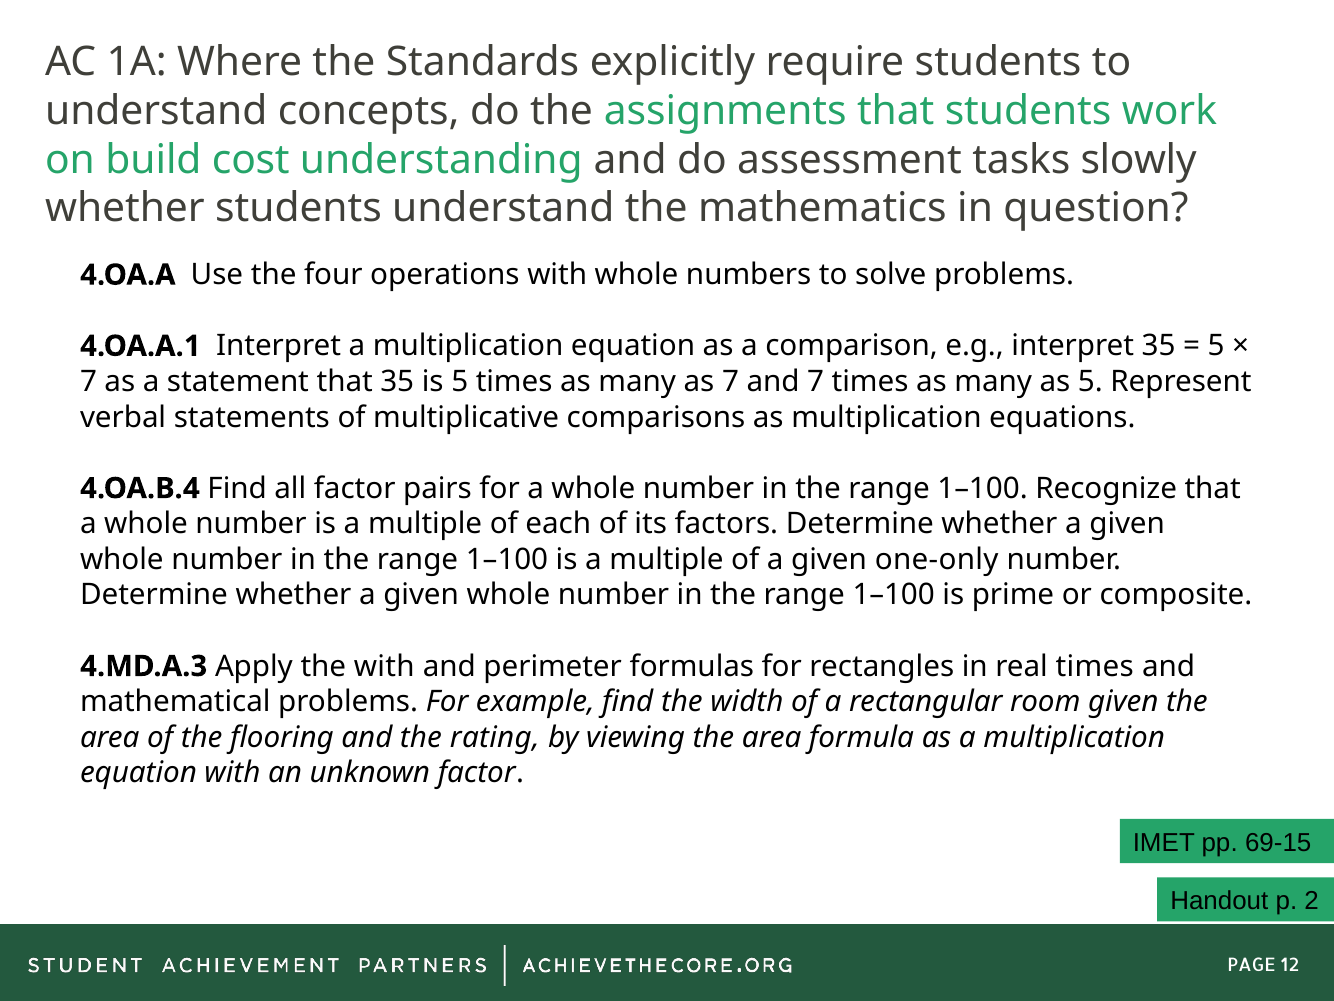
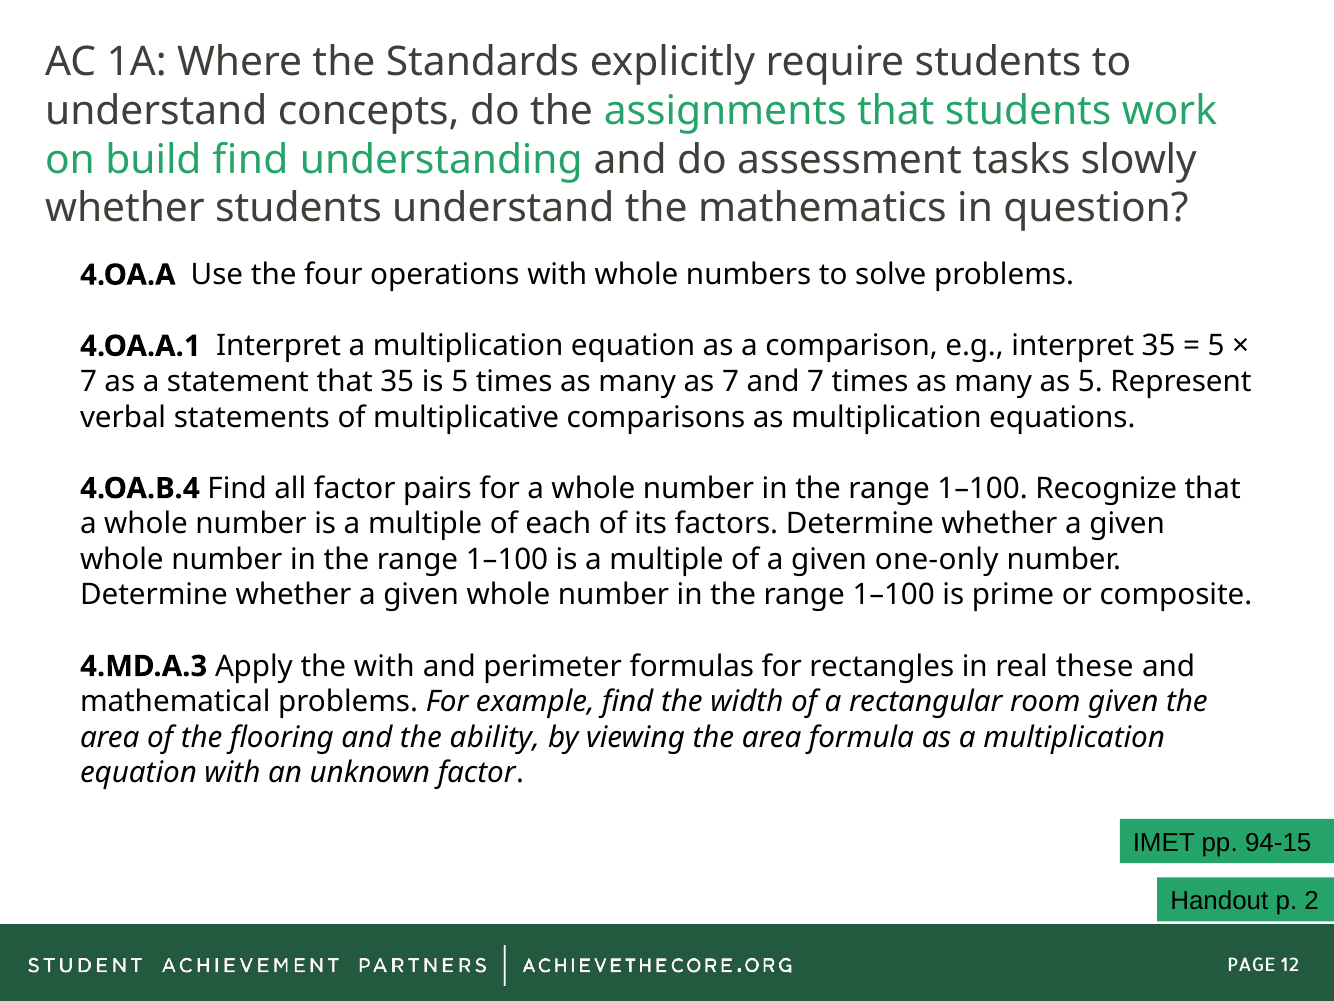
build cost: cost -> find (250, 159)
real times: times -> these (1095, 666)
rating: rating -> ability (495, 737)
69-15: 69-15 -> 94-15 (1278, 842)
